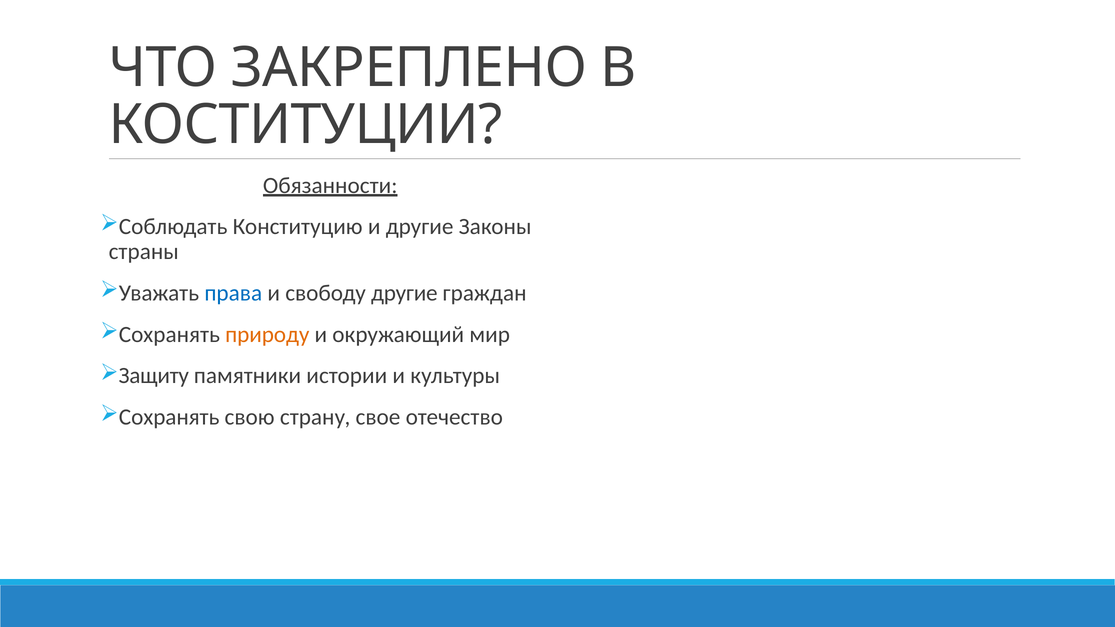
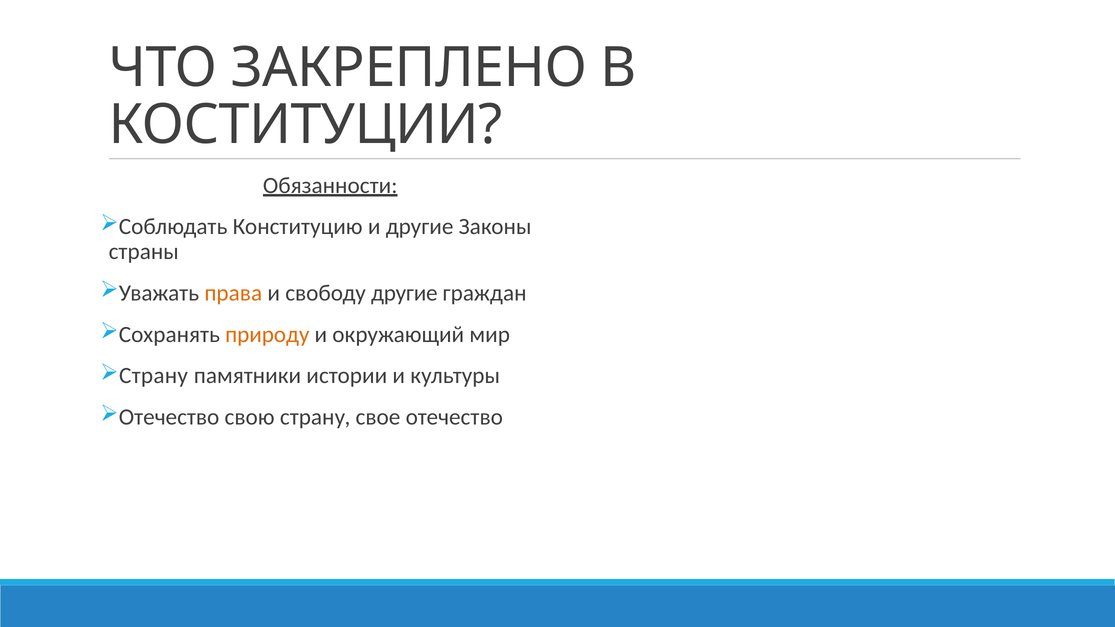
права colour: blue -> orange (233, 293)
Защиту: Защиту -> Страну (154, 376)
Сохранять: Сохранять -> Отечество (169, 417)
